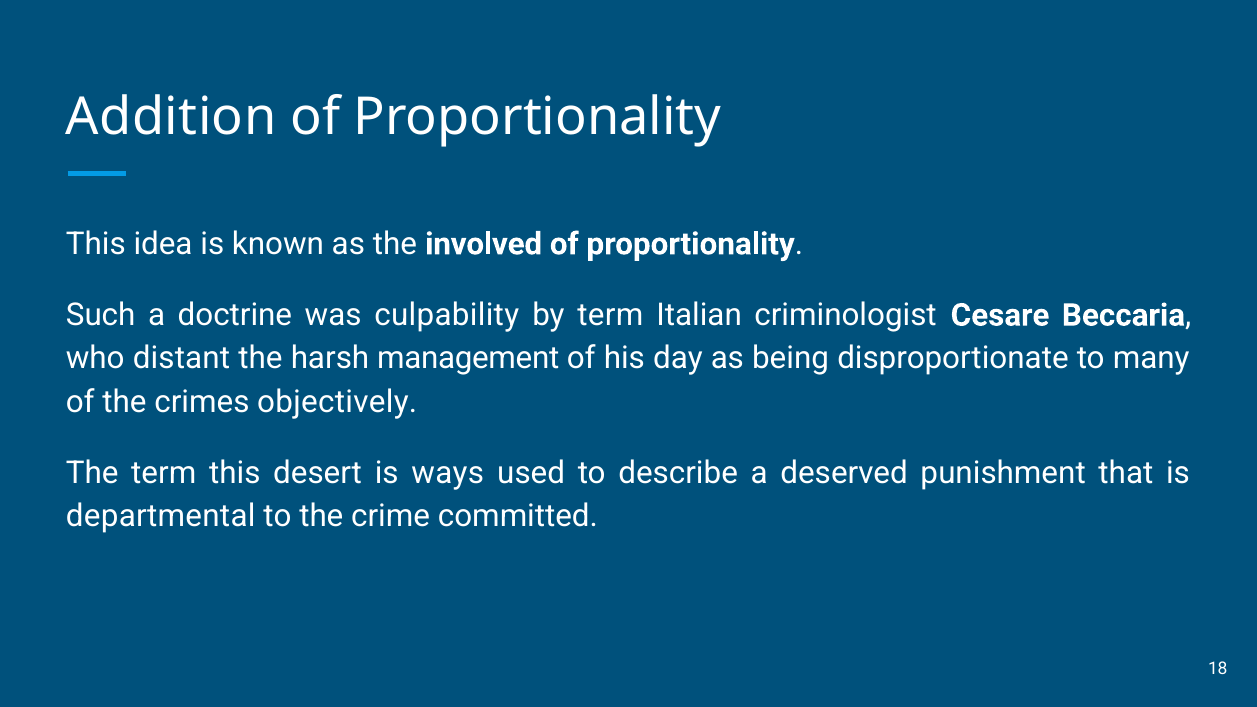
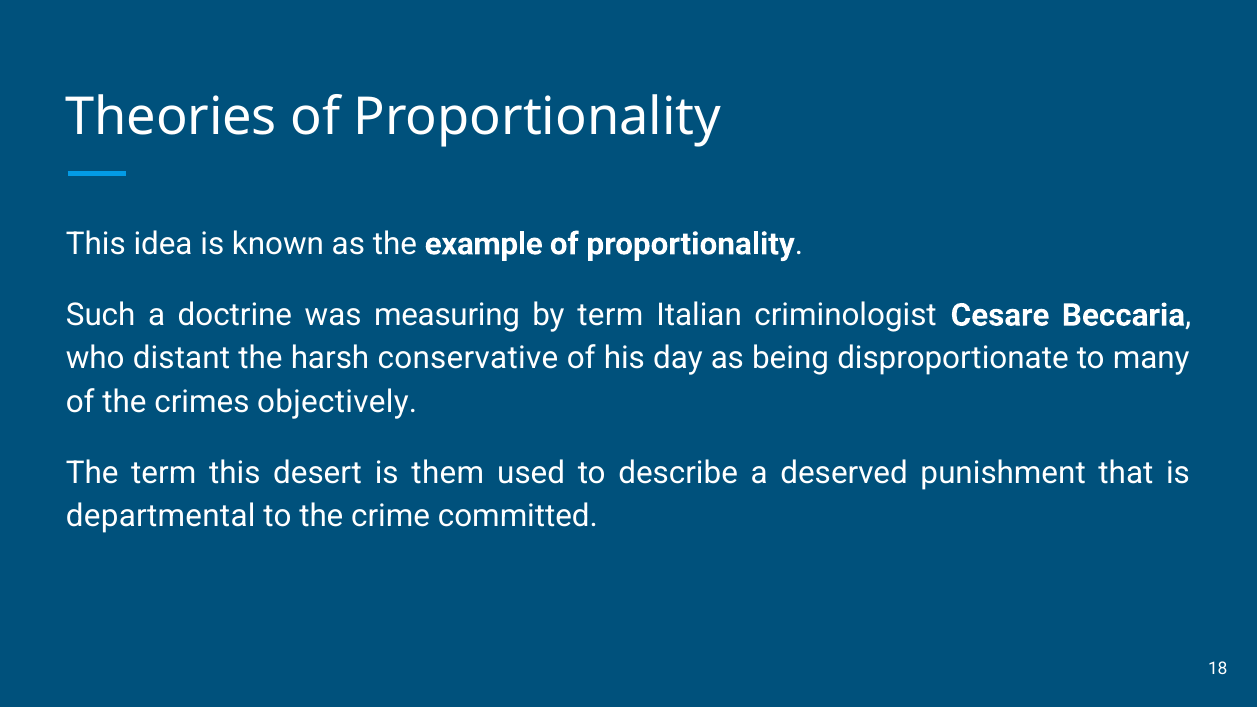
Addition: Addition -> Theories (171, 117)
involved: involved -> example (484, 244)
culpability: culpability -> measuring (447, 315)
management: management -> conservative (468, 359)
ways: ways -> them (448, 473)
